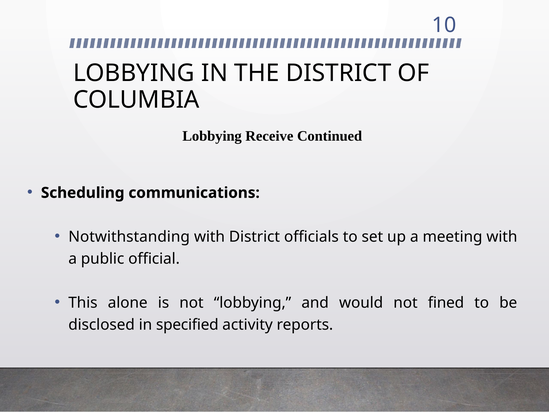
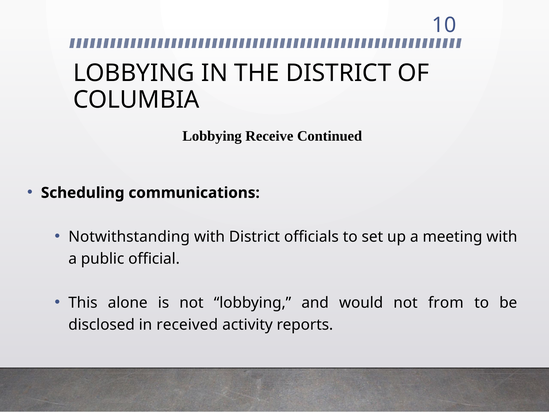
fined: fined -> from (446, 303)
specified: specified -> received (187, 325)
